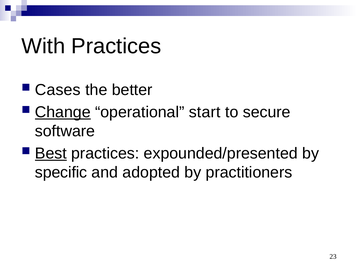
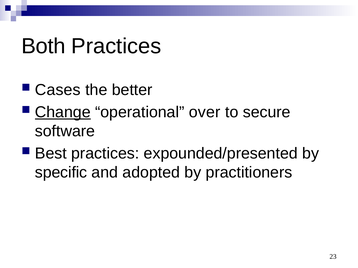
With: With -> Both (43, 46)
start: start -> over (205, 112)
Best underline: present -> none (51, 154)
